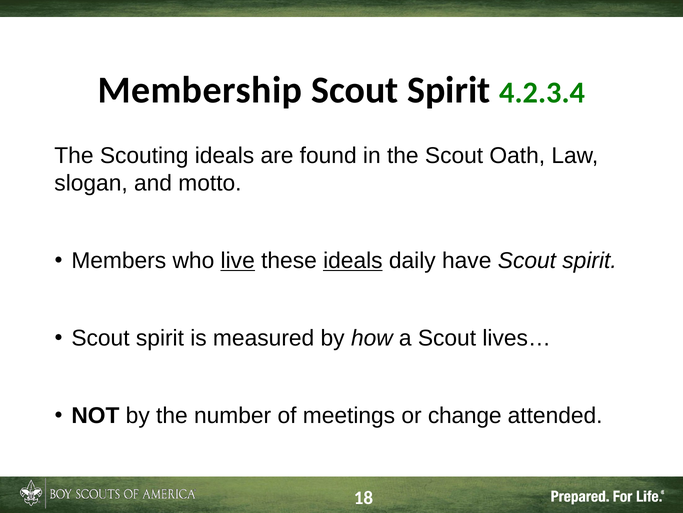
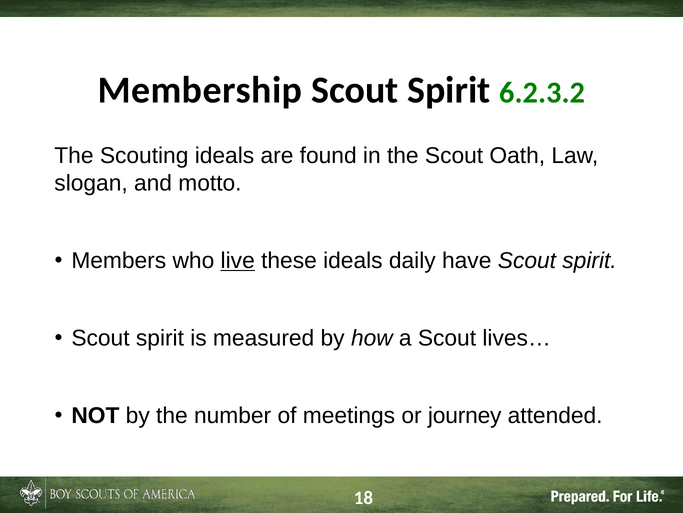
4.2.3.4: 4.2.3.4 -> 6.2.3.2 (542, 93)
ideals underline: present -> none (353, 260)
change: change -> journey (465, 415)
